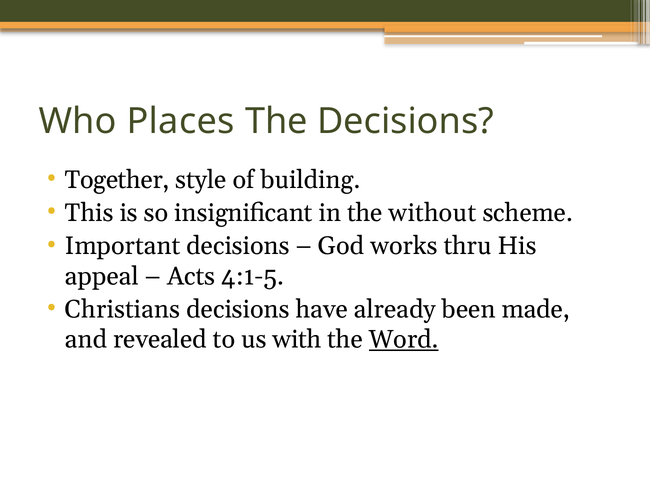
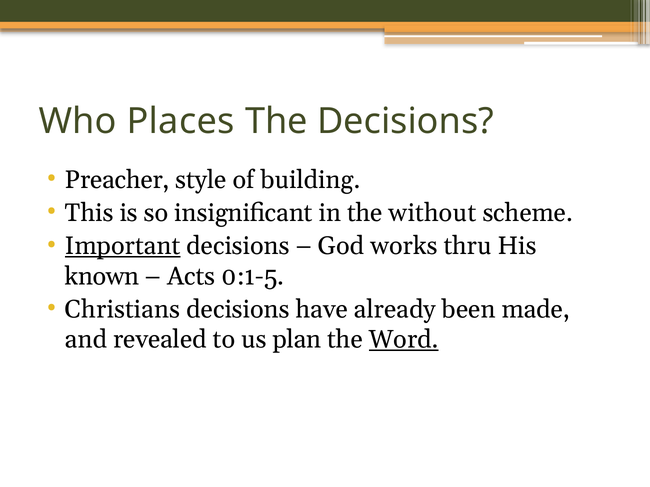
Together: Together -> Preacher (117, 180)
Important underline: none -> present (123, 246)
appeal: appeal -> known (102, 277)
4:1-5: 4:1-5 -> 0:1-5 (253, 277)
with: with -> plan (297, 340)
